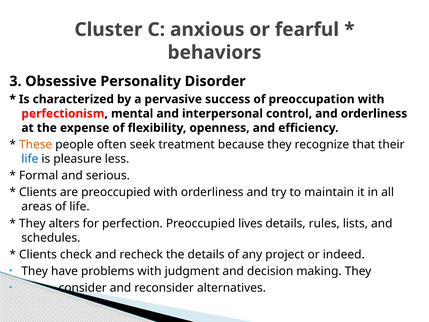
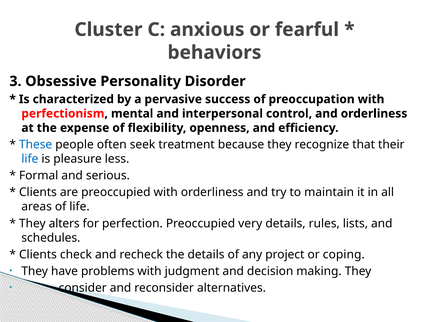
These colour: orange -> blue (36, 145)
lives: lives -> very (250, 223)
indeed: indeed -> coping (344, 254)
